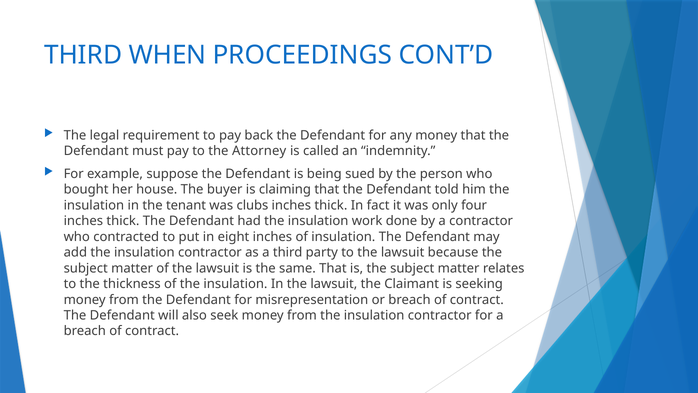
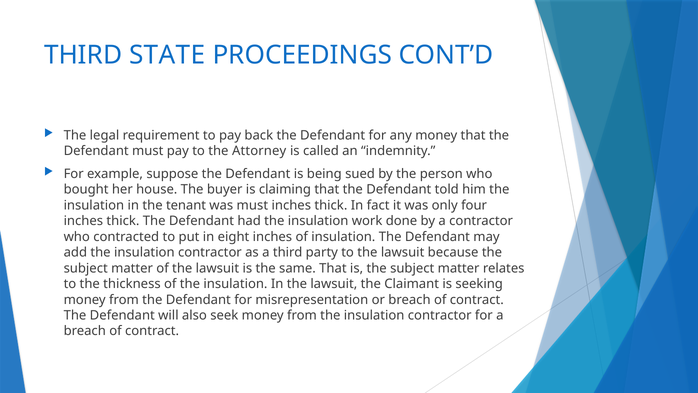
WHEN: WHEN -> STATE (167, 55)
was clubs: clubs -> must (252, 205)
